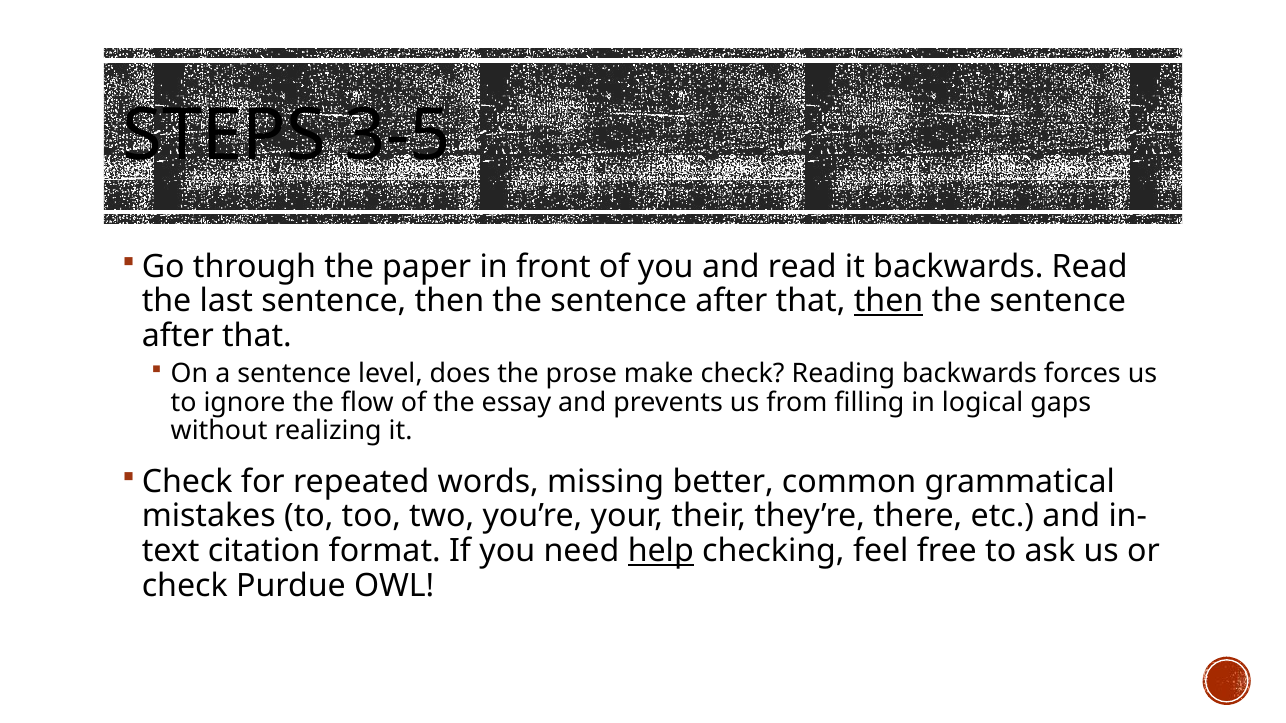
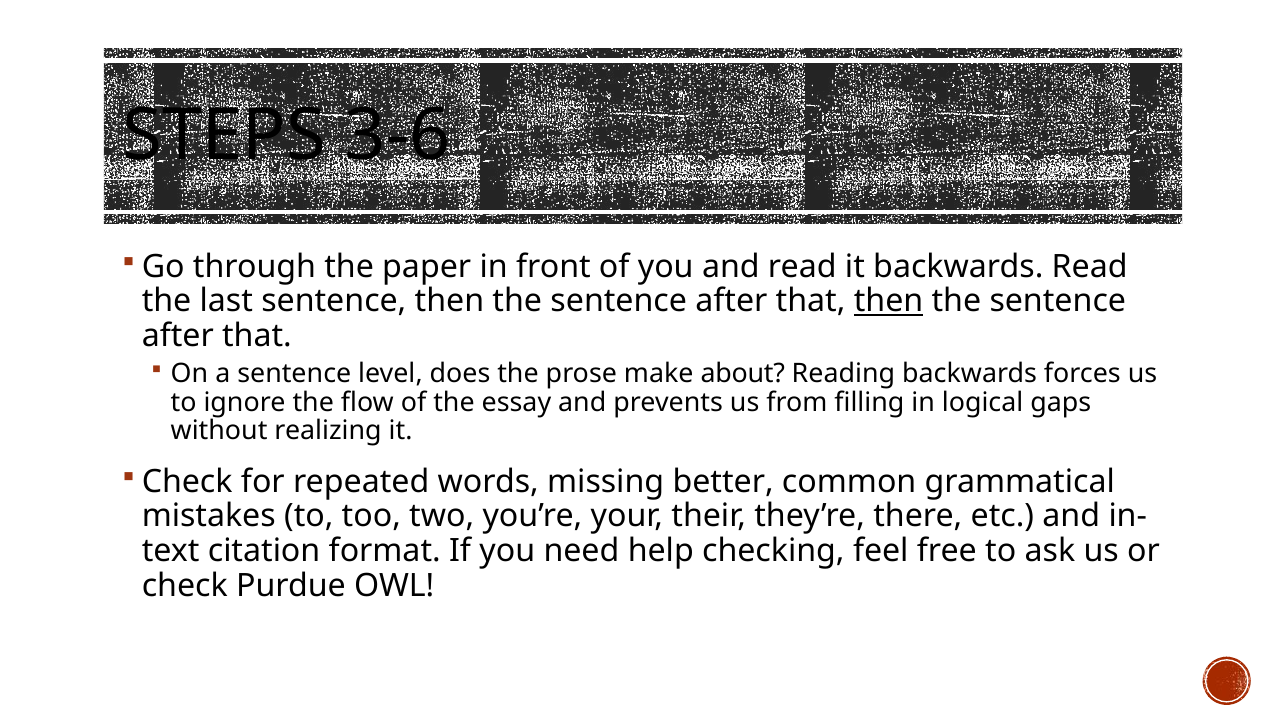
3-5: 3-5 -> 3-6 (398, 136)
make check: check -> about (743, 373)
help underline: present -> none (661, 551)
